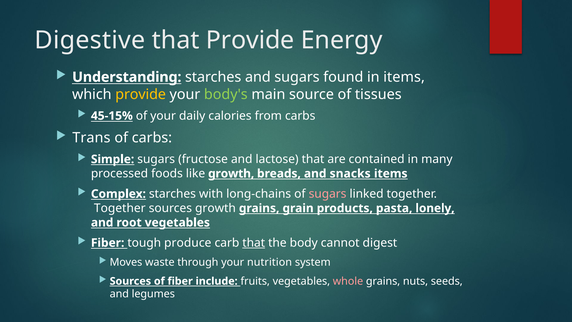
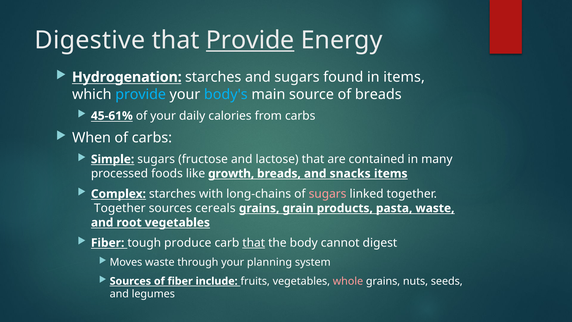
Provide underline: none -> present (250, 40)
Understanding: Understanding -> Hydrogenation (127, 77)
provide colour: yellow -> light blue (141, 94)
body's colour: light green -> light blue (226, 94)
of tissues: tissues -> breads (378, 94)
45-15%: 45-15% -> 45-61% (112, 116)
Trans: Trans -> When (92, 138)
sources growth: growth -> cereals (215, 208)
pasta lonely: lonely -> waste (435, 208)
nutrition: nutrition -> planning (270, 262)
